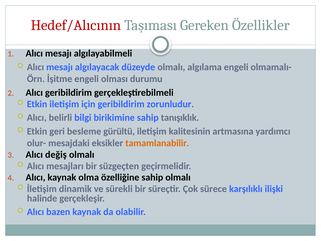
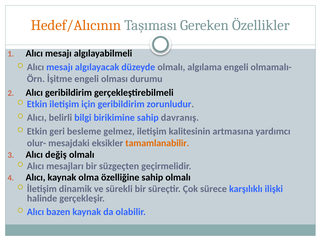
Hedef/Alıcının colour: red -> orange (76, 25)
tanışıklık: tanışıklık -> davranış (180, 118)
gürültü: gürültü -> gelmez (119, 131)
